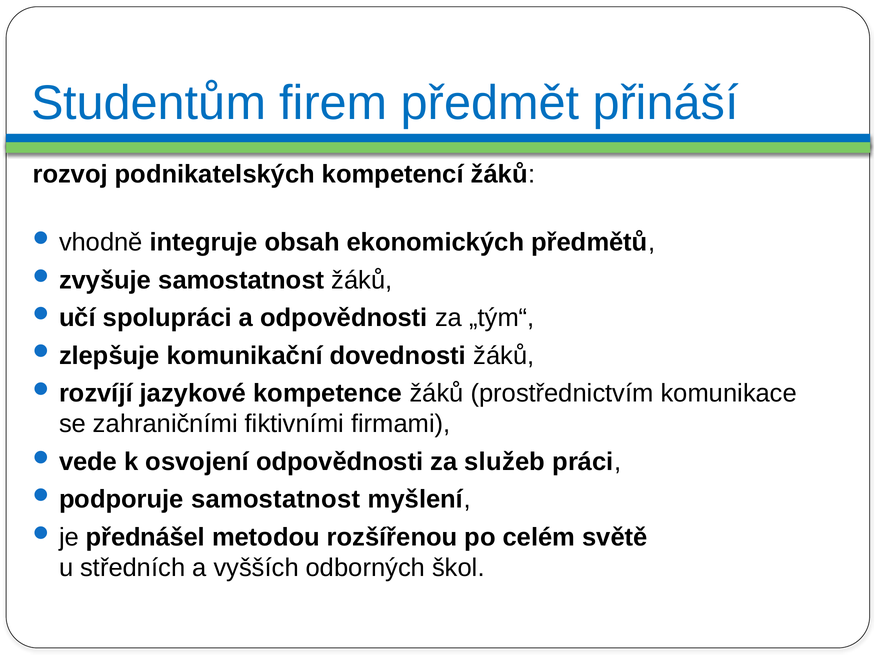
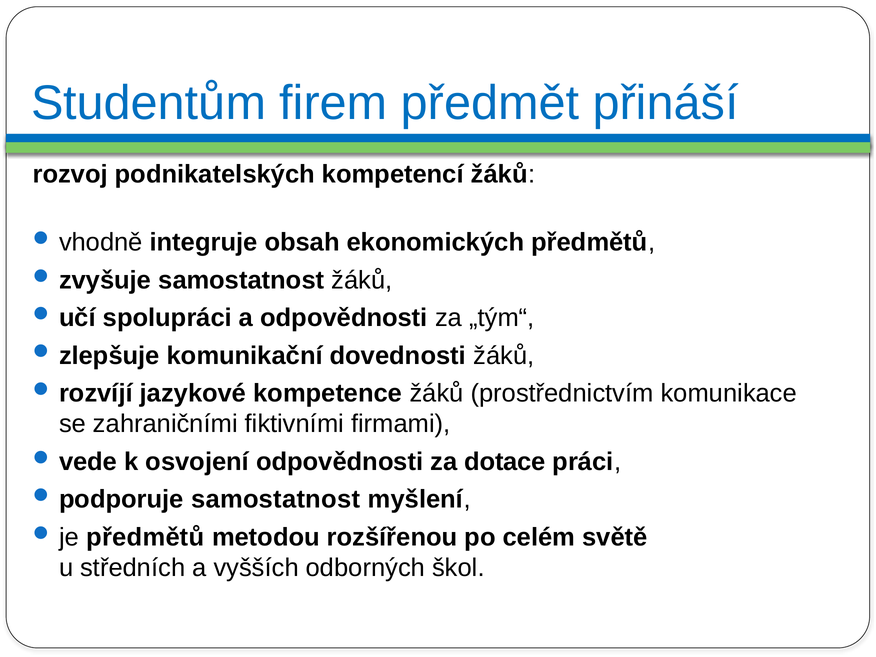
služeb: služeb -> dotace (505, 462)
přednášel: přednášel -> předmětů (145, 537)
